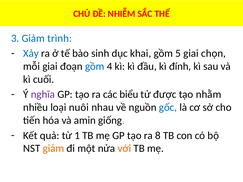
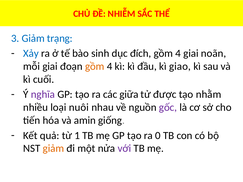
trình: trình -> trạng (60, 38)
khai: khai -> đích (141, 53)
5: 5 -> 4 (178, 53)
chọn: chọn -> noãn (214, 53)
gồm colour: blue -> orange (95, 66)
đính: đính -> giao (180, 66)
biểu: biểu -> giữa (129, 95)
gốc colour: blue -> purple (168, 108)
8: 8 -> 0 (158, 136)
với colour: orange -> purple (124, 149)
